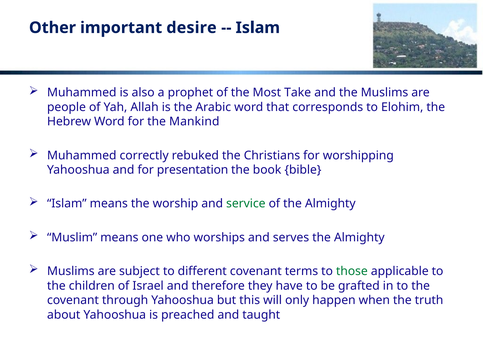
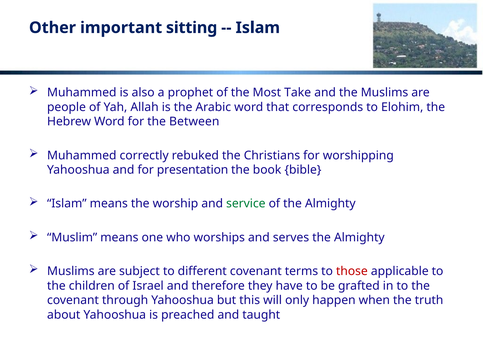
desire: desire -> sitting (192, 28)
Mankind: Mankind -> Between (194, 122)
those colour: green -> red (352, 271)
